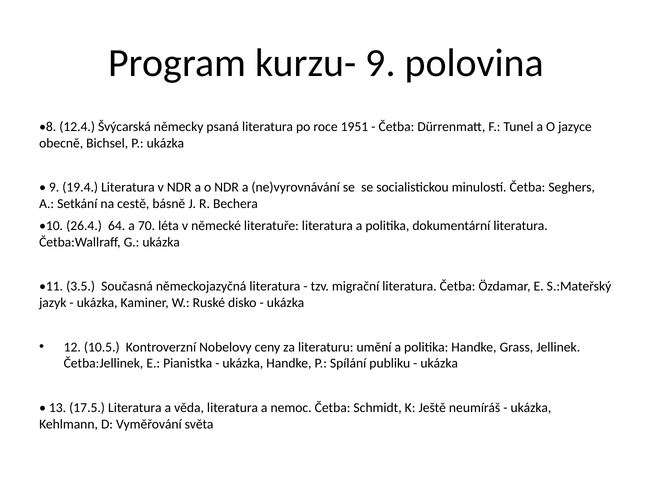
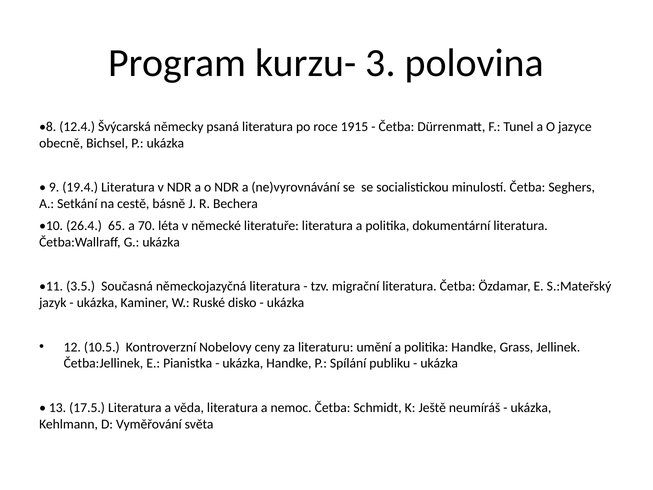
kurzu- 9: 9 -> 3 (380, 63)
1951: 1951 -> 1915 (354, 127)
64: 64 -> 65 (117, 226)
